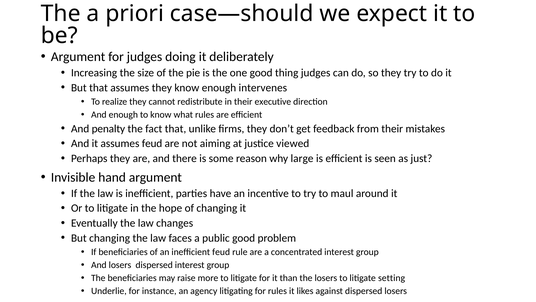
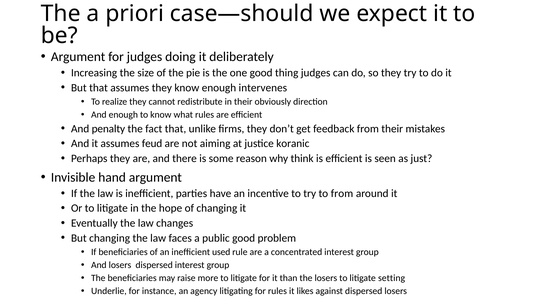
executive: executive -> obviously (273, 101)
viewed: viewed -> koranic (293, 143)
large: large -> think (302, 158)
to maul: maul -> from (342, 193)
inefficient feud: feud -> used (221, 252)
